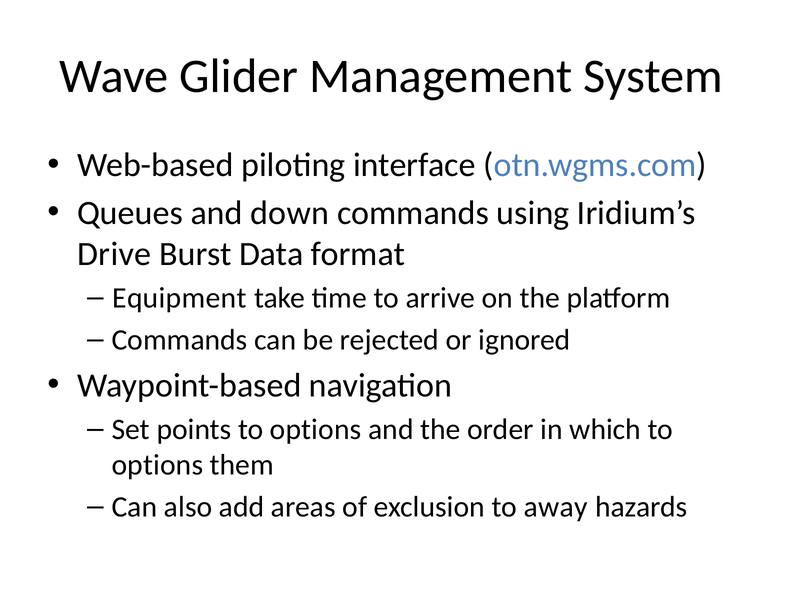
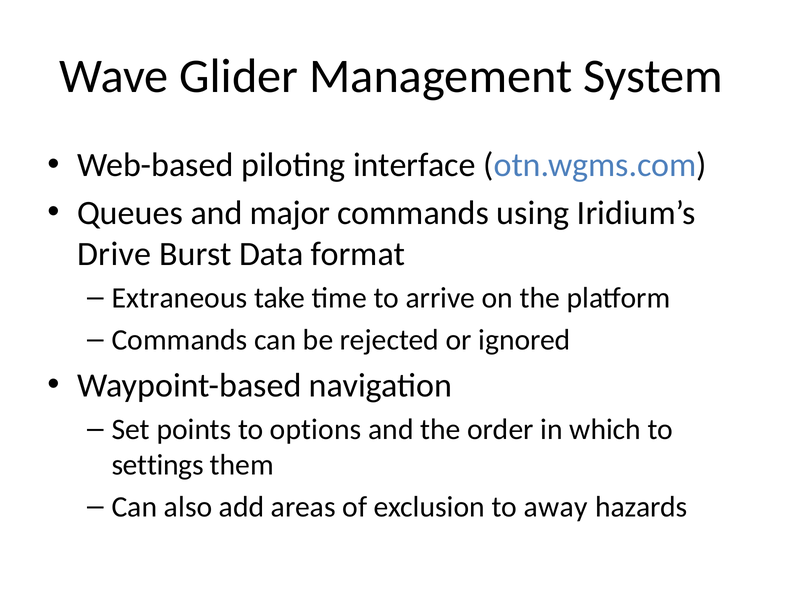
down: down -> major (290, 213)
Equipment: Equipment -> Extraneous (180, 298)
options: options -> settings (158, 465)
